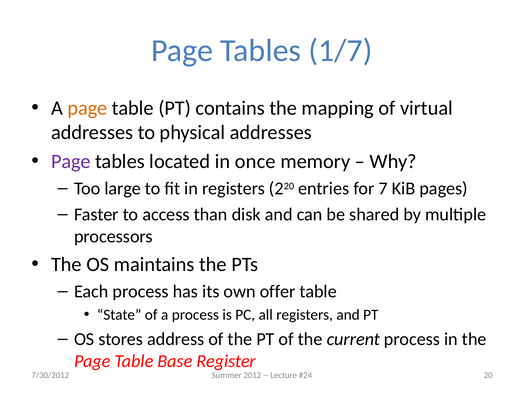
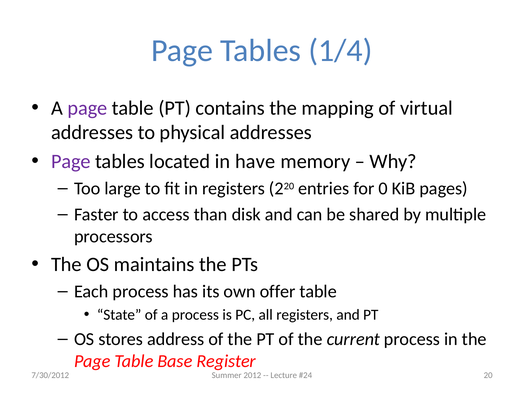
1/7: 1/7 -> 1/4 (340, 51)
page colour: orange -> purple (87, 108)
once: once -> have (255, 162)
7: 7 -> 0 (383, 189)
